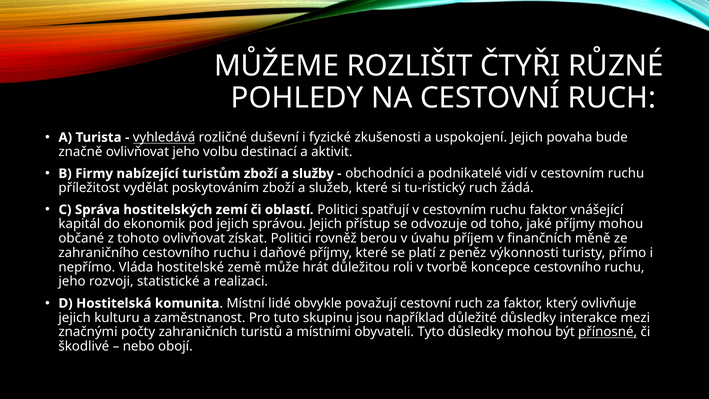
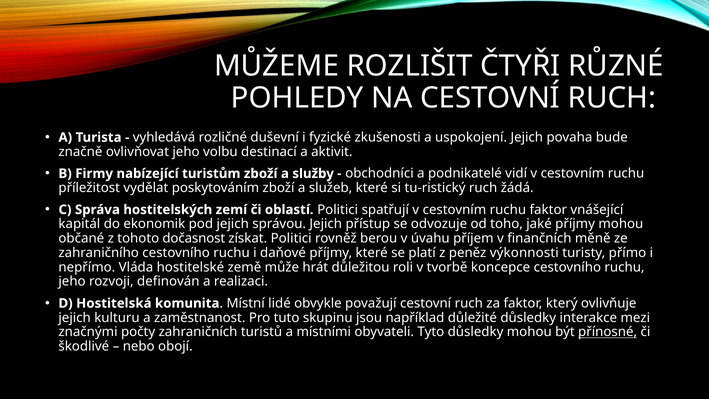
vyhledává underline: present -> none (164, 137)
tohoto ovlivňovat: ovlivňovat -> dočasnost (194, 238)
statistické: statistické -> definován (168, 281)
